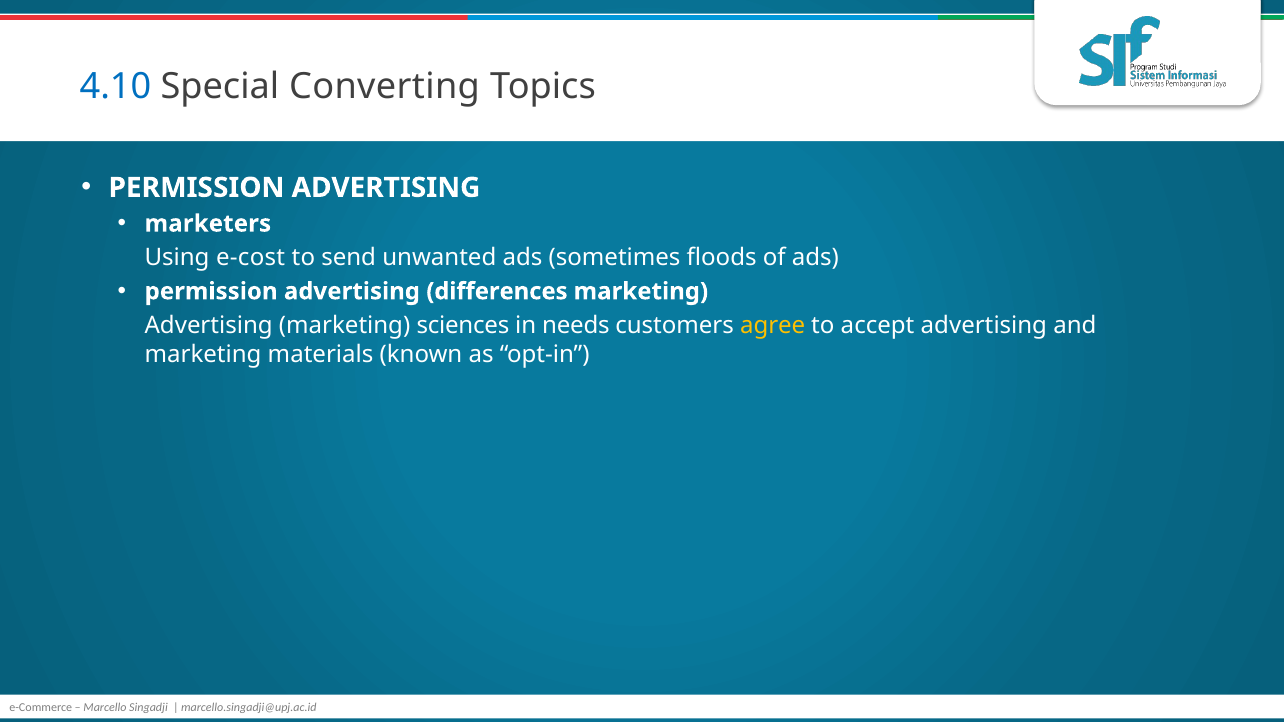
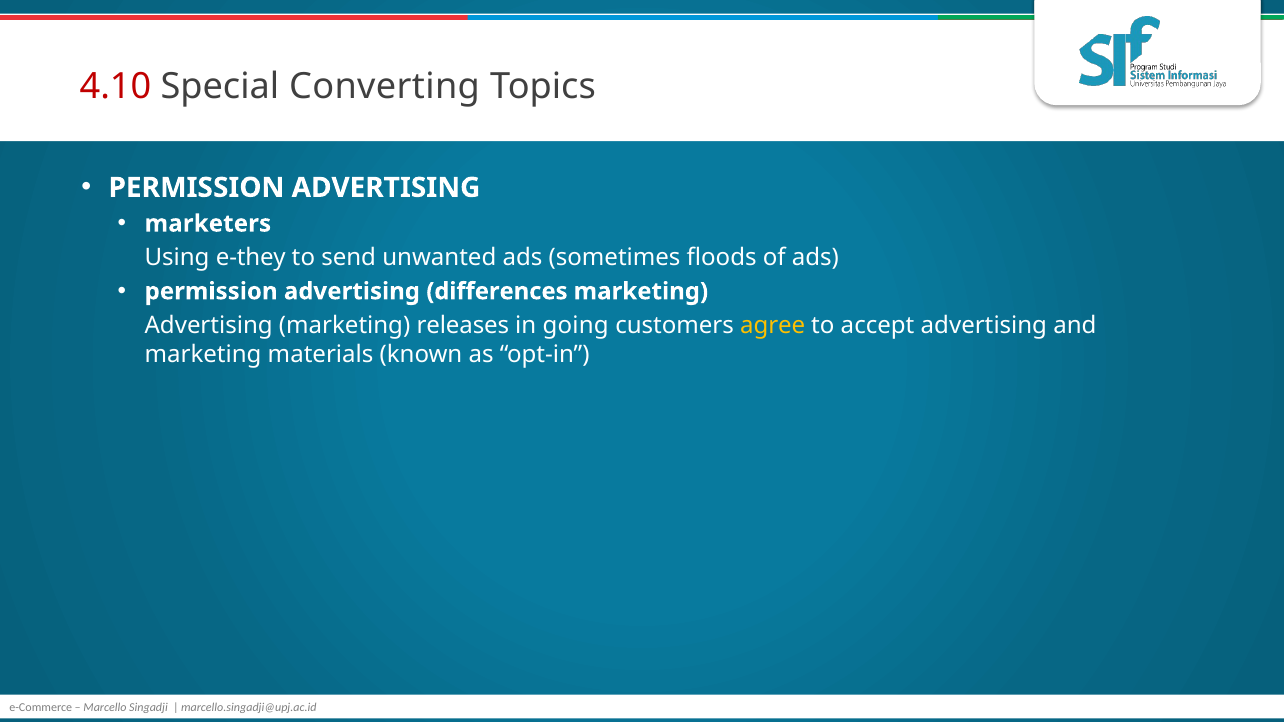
4.10 colour: blue -> red (115, 87)
e-cost: e-cost -> e-they (251, 258)
sciences: sciences -> releases (463, 325)
needs: needs -> going (576, 325)
